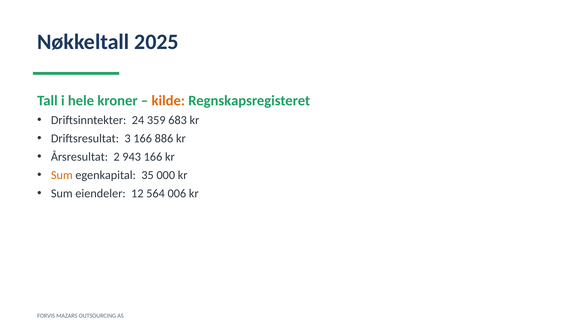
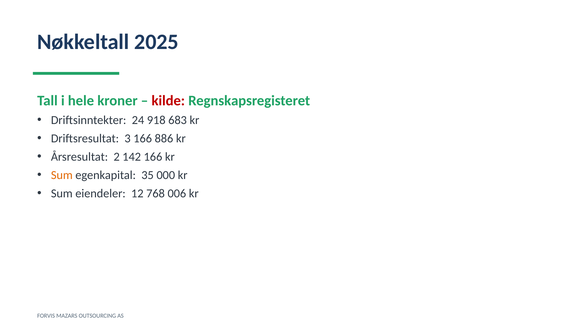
kilde colour: orange -> red (168, 101)
359: 359 -> 918 (156, 120)
943: 943 -> 142 (132, 157)
564: 564 -> 768 (156, 193)
